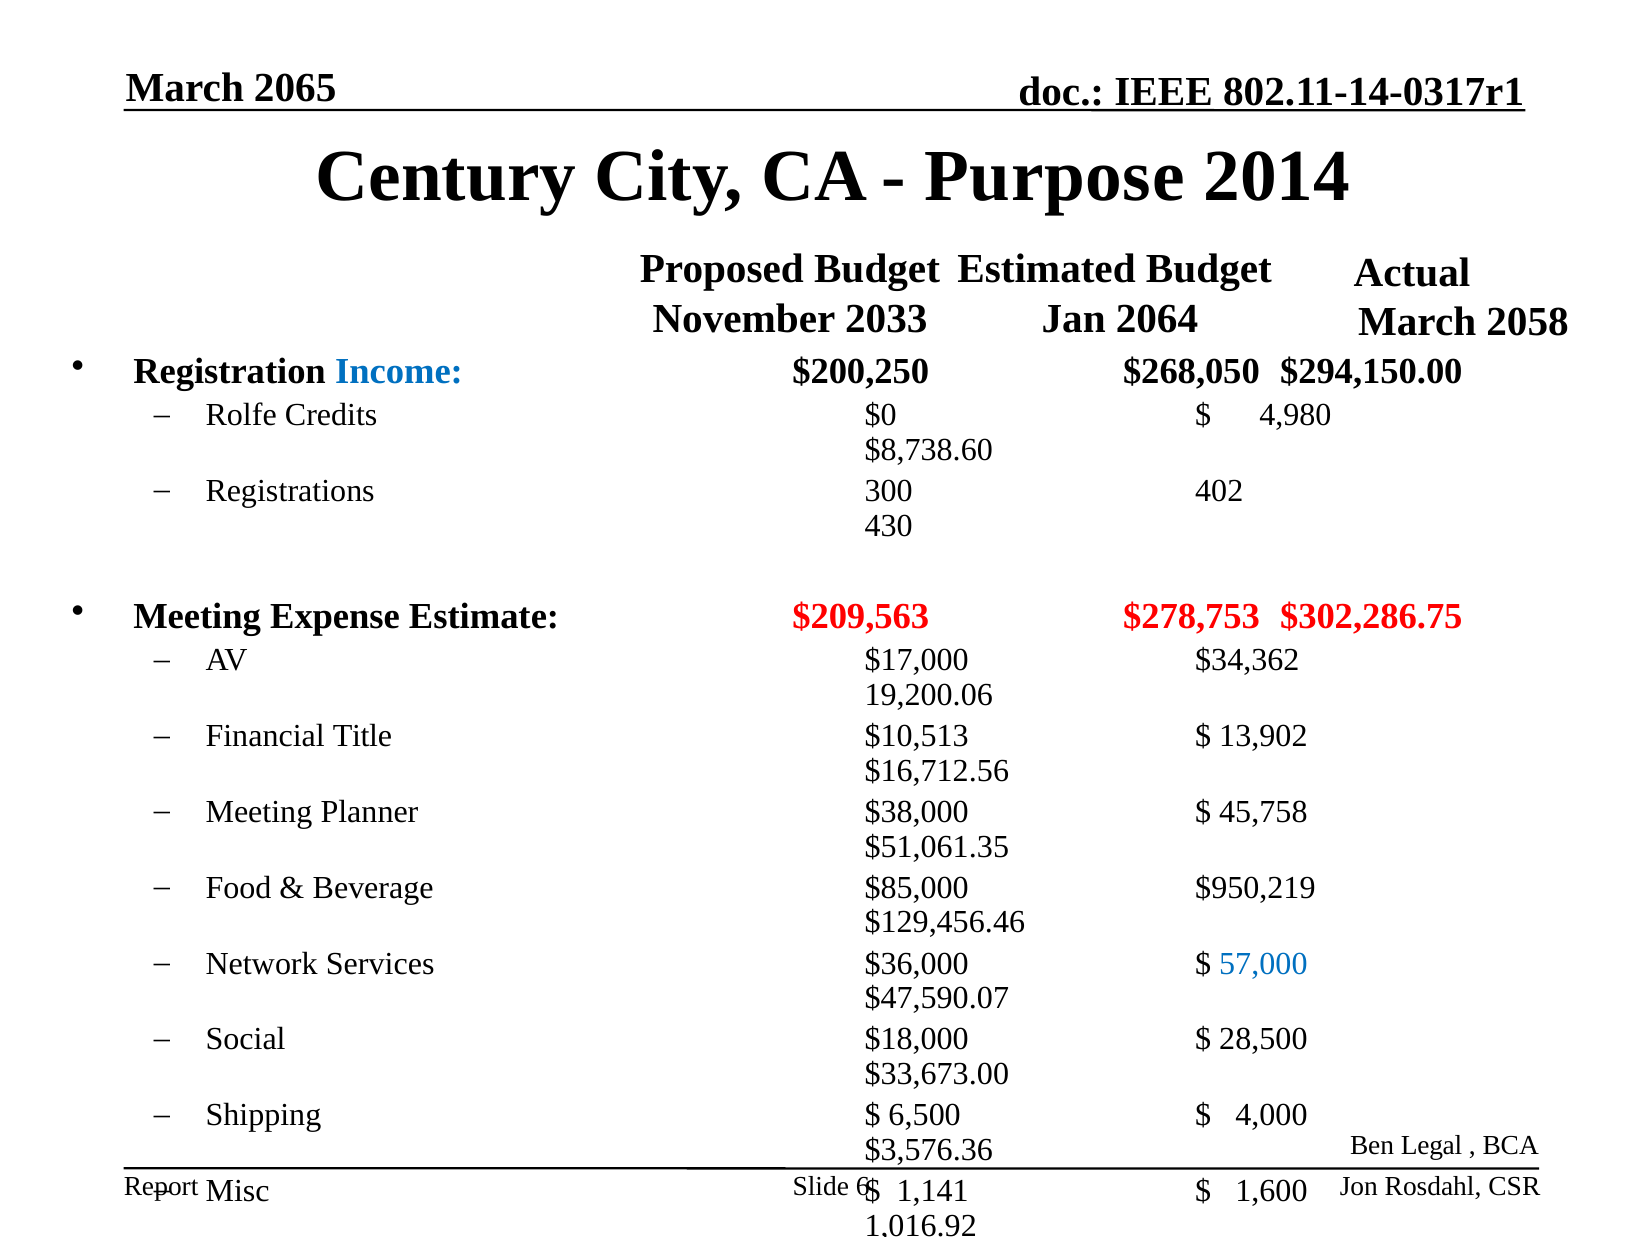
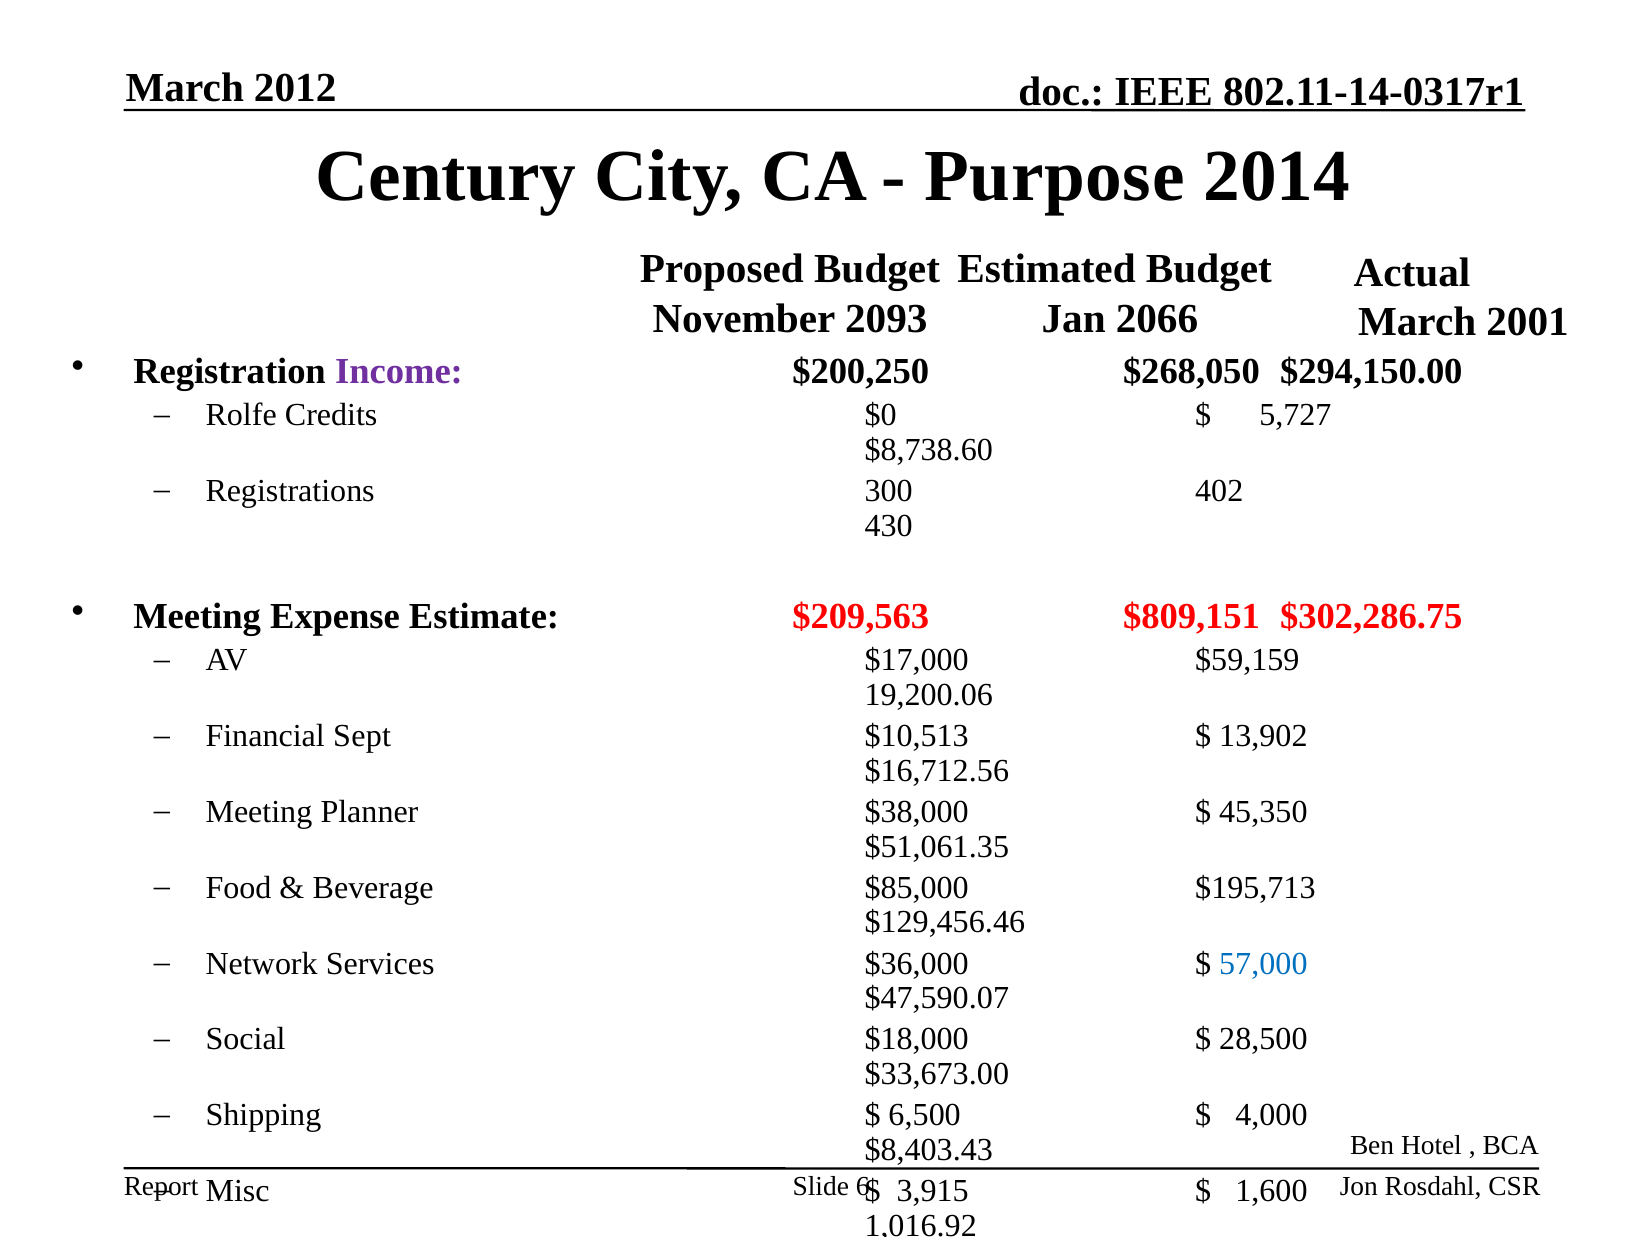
2065: 2065 -> 2012 (295, 87)
2033: 2033 -> 2093 (886, 319)
2064: 2064 -> 2066 (1157, 319)
2058: 2058 -> 2001 (1528, 322)
Income colour: blue -> purple (399, 371)
4,980: 4,980 -> 5,727 (1295, 415)
$278,753: $278,753 -> $809,151 (1192, 617)
$34,362: $34,362 -> $59,159 (1247, 660)
Title: Title -> Sept (362, 736)
45,758: 45,758 -> 45,350 (1263, 812)
$950,219: $950,219 -> $195,713 (1255, 888)
Legal: Legal -> Hotel (1431, 1145)
$3,576.36: $3,576.36 -> $8,403.43 (929, 1149)
1,141: 1,141 -> 3,915 (933, 1191)
